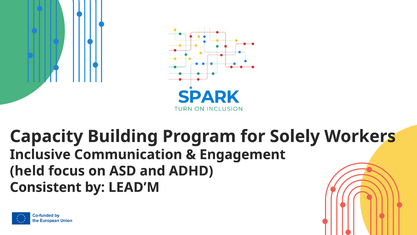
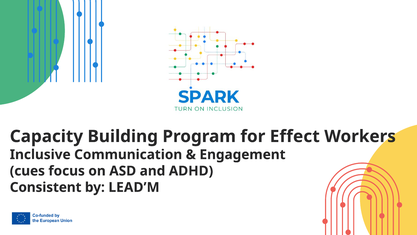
Solely: Solely -> Effect (295, 136)
held: held -> cues (27, 171)
